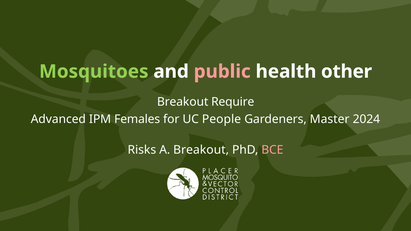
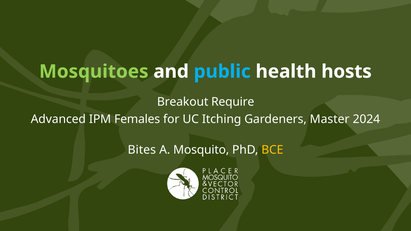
public colour: pink -> light blue (222, 72)
other: other -> hosts (347, 72)
People: People -> Itching (222, 119)
Risks: Risks -> Bites (142, 150)
A Breakout: Breakout -> Mosquito (201, 150)
BCE colour: pink -> yellow (272, 150)
